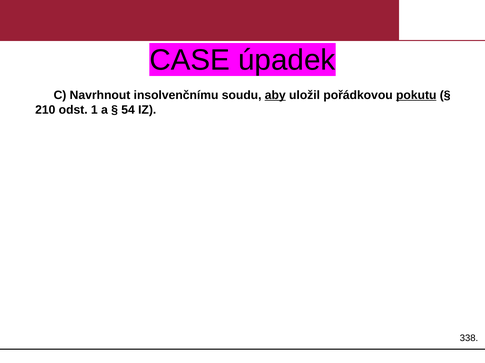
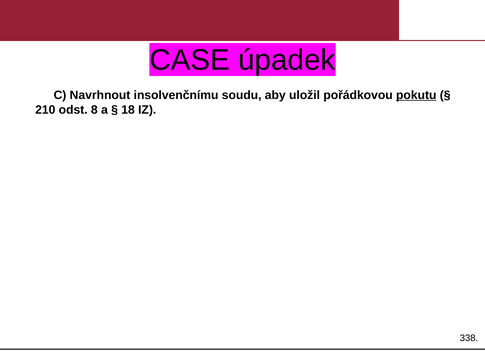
aby underline: present -> none (275, 95)
1: 1 -> 8 (94, 110)
54: 54 -> 18 (128, 110)
